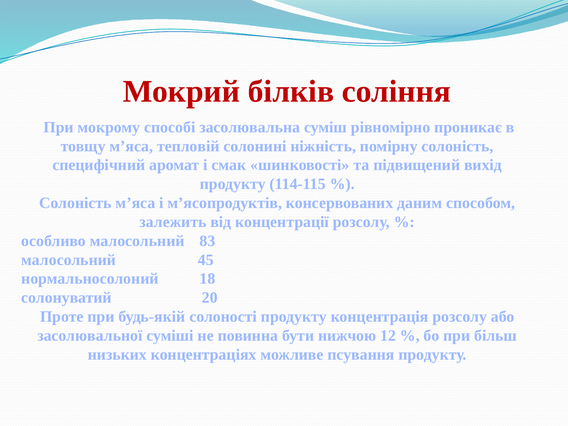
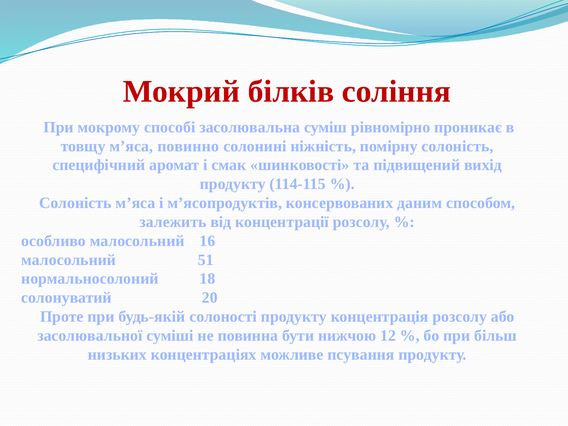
тепловій: тепловій -> повинно (188, 146)
83: 83 -> 16 (207, 241)
45: 45 -> 51 (206, 260)
